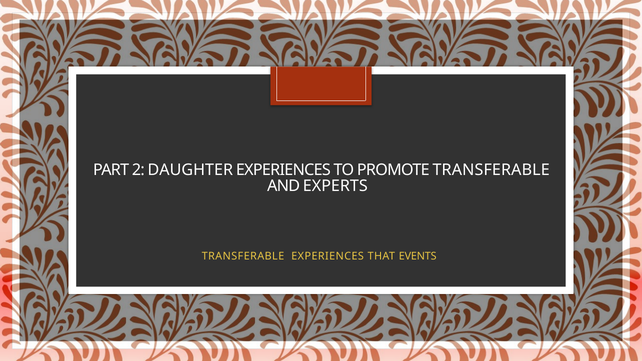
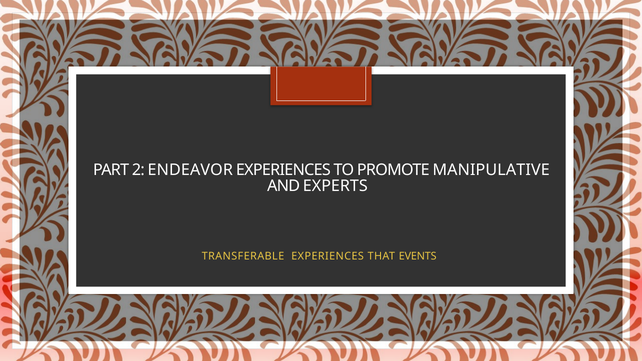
DAUGHTER: DAUGHTER -> ENDEAVOR (190, 170)
PROMOTE TRANSFERABLE: TRANSFERABLE -> MANIPULATIVE (491, 170)
